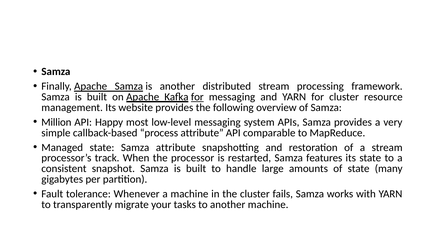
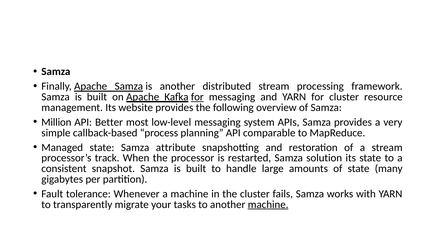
Happy: Happy -> Better (109, 122)
process attribute: attribute -> planning (202, 133)
features: features -> solution (324, 158)
machine underline: none -> present (268, 205)
